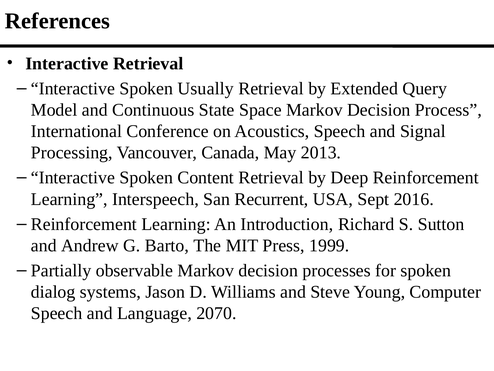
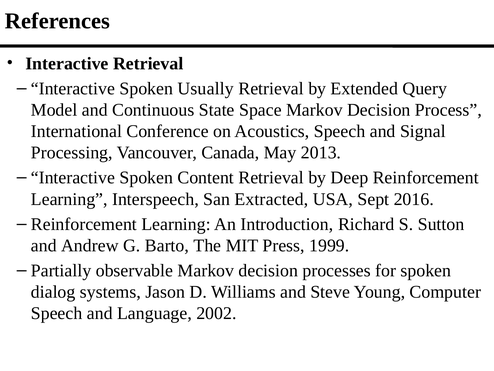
Recurrent: Recurrent -> Extracted (271, 199)
2070: 2070 -> 2002 (216, 313)
